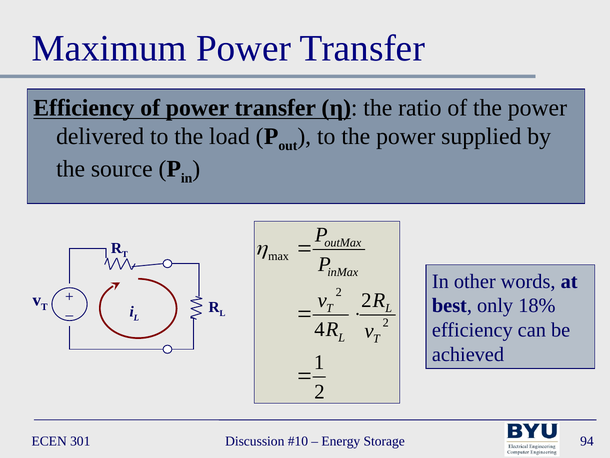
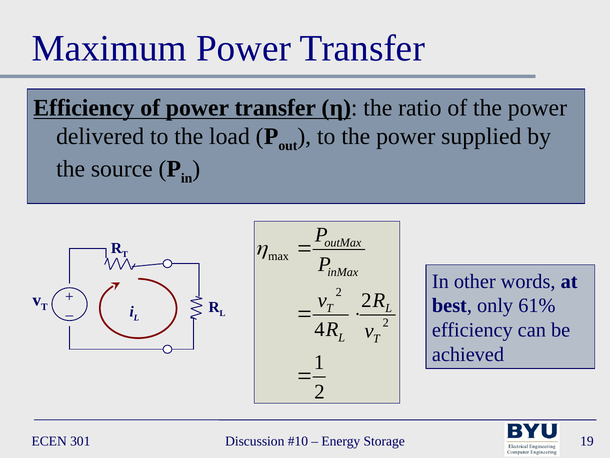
18%: 18% -> 61% (537, 305)
94: 94 -> 19 (587, 441)
